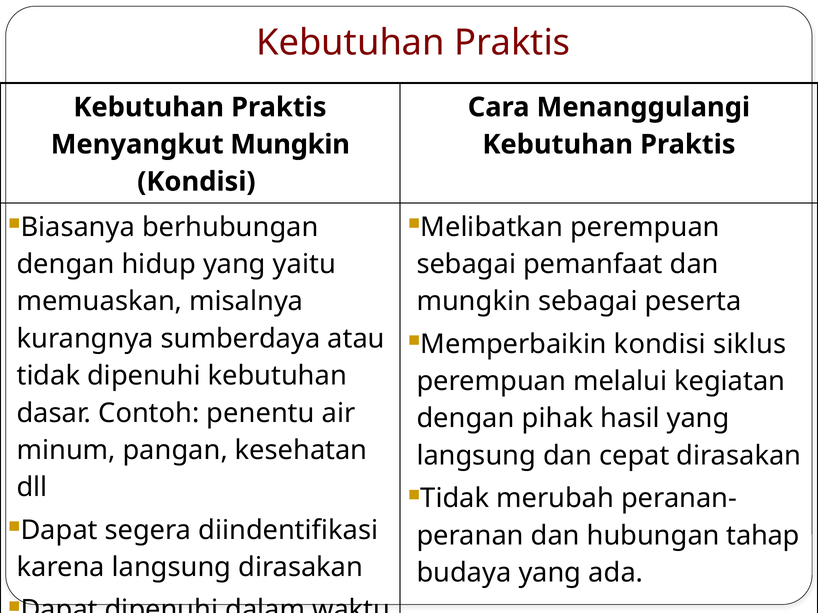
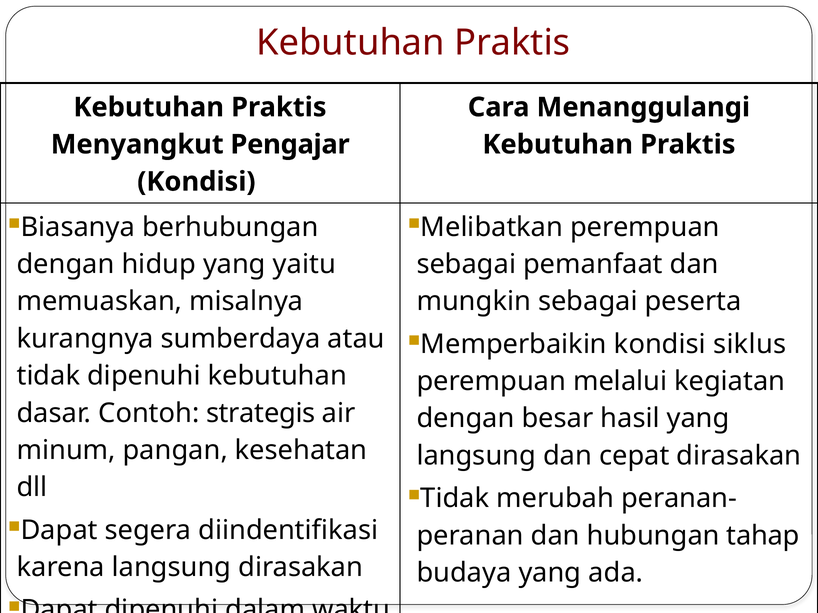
Menyangkut Mungkin: Mungkin -> Pengajar (290, 145)
penentu: penentu -> strategis (261, 413)
pihak: pihak -> besar (558, 419)
